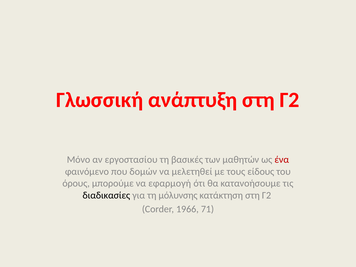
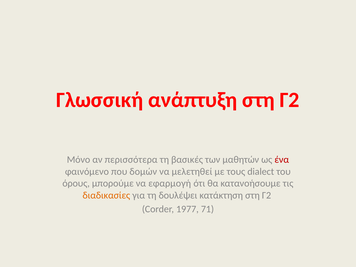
εργοστασίου: εργοστασίου -> περισσότερα (131, 160)
είδους: είδους -> dialect (261, 172)
διαδικασίες colour: black -> orange (106, 195)
μόλυνσης: μόλυνσης -> δουλέψει (178, 195)
1966: 1966 -> 1977 (187, 209)
